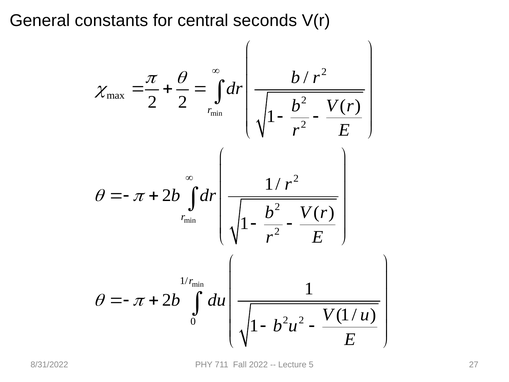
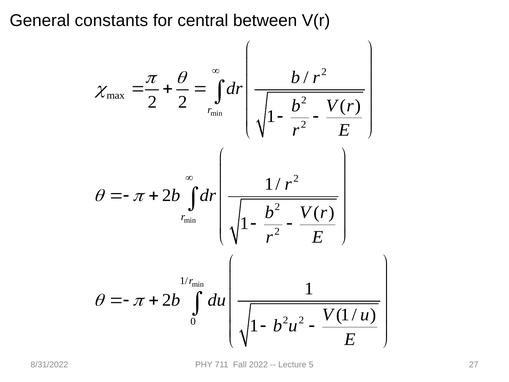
seconds: seconds -> between (265, 21)
